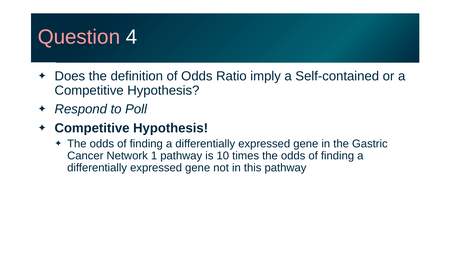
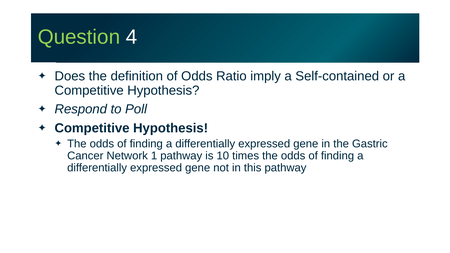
Question colour: pink -> light green (79, 37)
